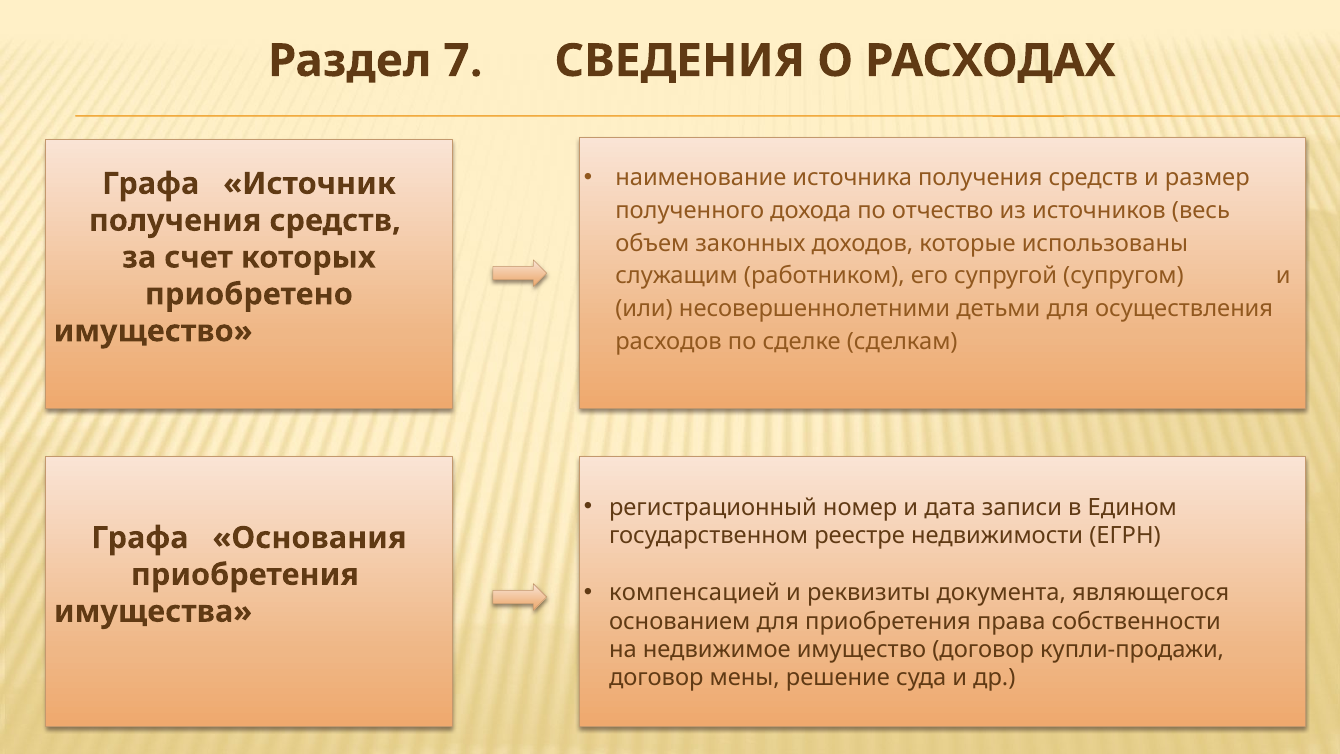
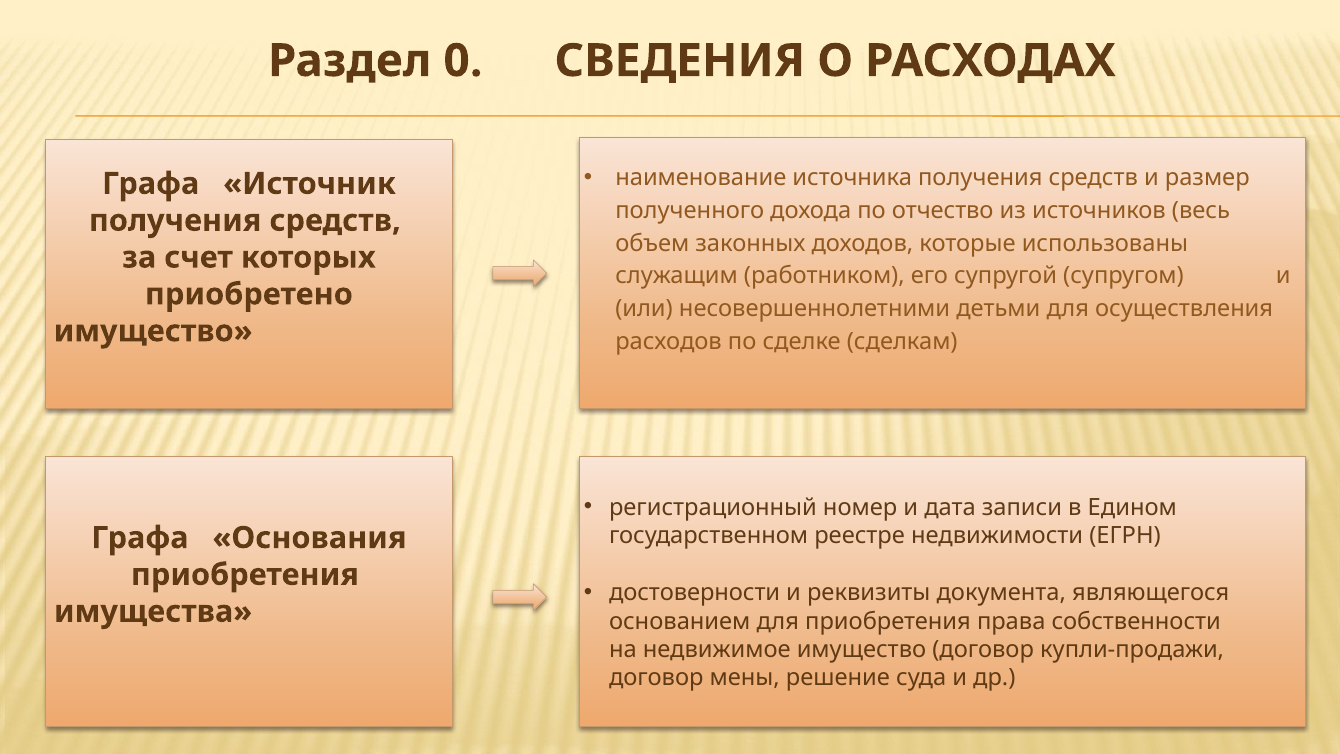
7: 7 -> 0 (463, 61)
компенсацией: компенсацией -> достоверности (695, 593)
